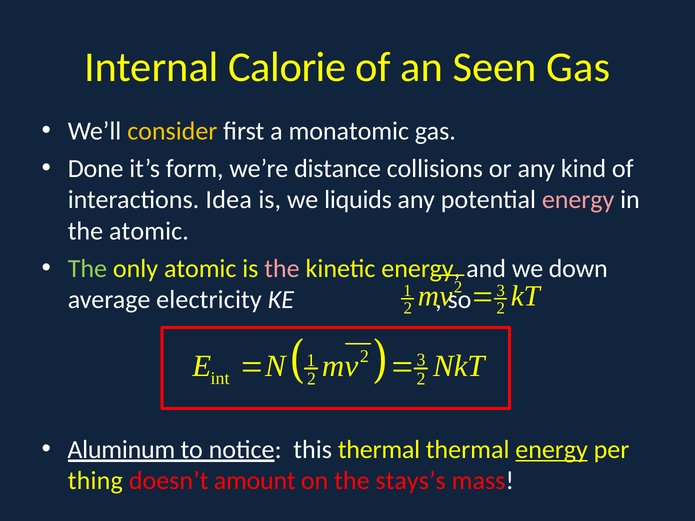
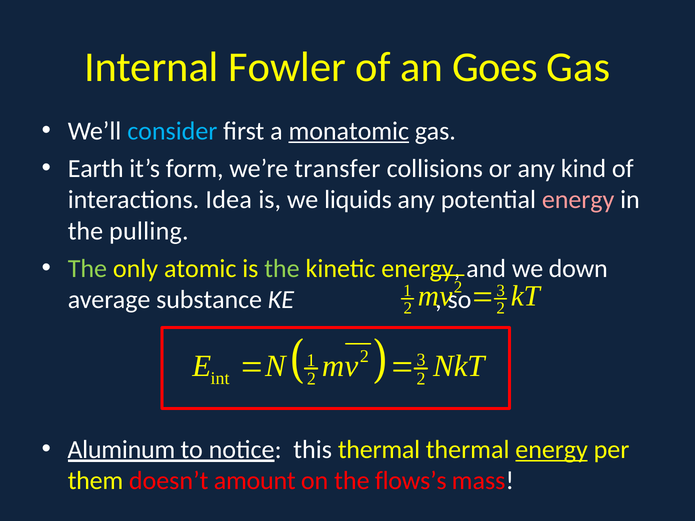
Calorie: Calorie -> Fowler (287, 67)
Seen: Seen -> Goes (495, 67)
consider colour: yellow -> light blue (172, 131)
monatomic underline: none -> present (349, 131)
Done: Done -> Earth (96, 168)
distance: distance -> transfer (337, 168)
the atomic: atomic -> pulling (149, 231)
the colour: pink -> light green (282, 269)
electricity: electricity -> substance (209, 300)
thing: thing -> them (95, 481)
stays’s: stays’s -> flows’s (411, 481)
